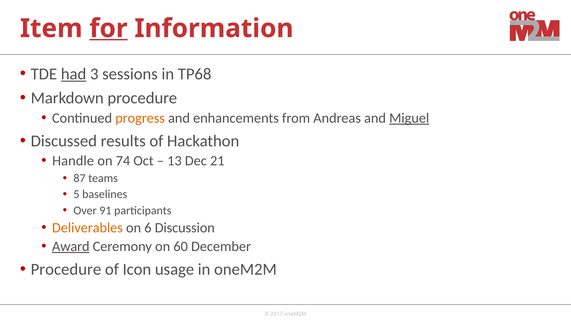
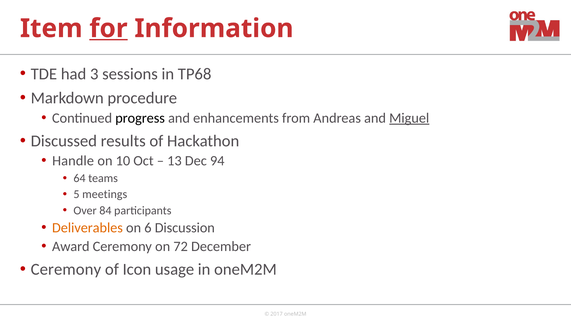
had underline: present -> none (74, 74)
progress colour: orange -> black (140, 118)
74: 74 -> 10 (123, 161)
21: 21 -> 94 (217, 161)
87: 87 -> 64 (80, 178)
baselines: baselines -> meetings (105, 194)
91: 91 -> 84 (105, 211)
Award underline: present -> none (71, 247)
60: 60 -> 72 (181, 247)
Procedure: Procedure -> Ceremony (66, 270)
